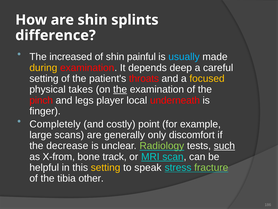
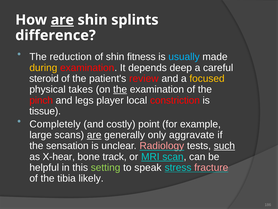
are underline: none -> present (62, 20)
increased: increased -> reduction (71, 57)
painful: painful -> fitness (141, 57)
setting: setting -> steroid (44, 78)
throats: throats -> review (144, 78)
underneath: underneath -> constriction (175, 100)
finger: finger -> tissue (45, 111)
are underline: none -> present (94, 135)
discomfort: discomfort -> aggravate (192, 135)
decrease: decrease -> sensation (67, 146)
Radiology colour: light green -> pink (162, 146)
X-from: X-from -> X-hear (59, 156)
setting colour: yellow -> light green (106, 167)
fracture colour: light green -> pink (211, 167)
other: other -> likely (91, 178)
